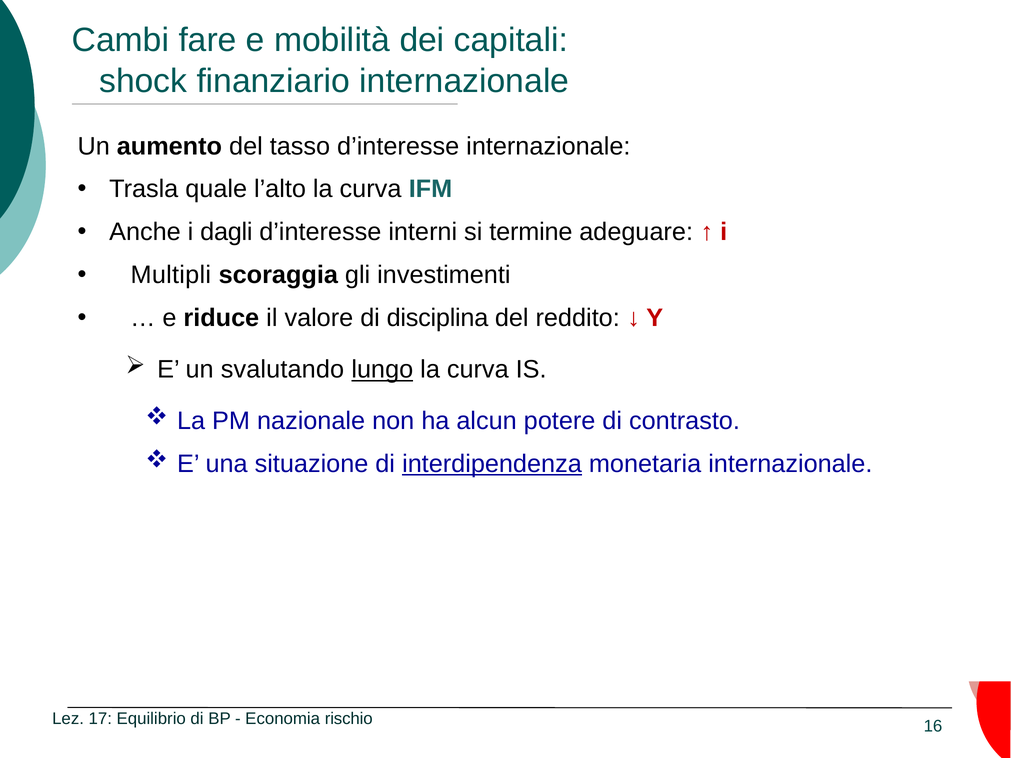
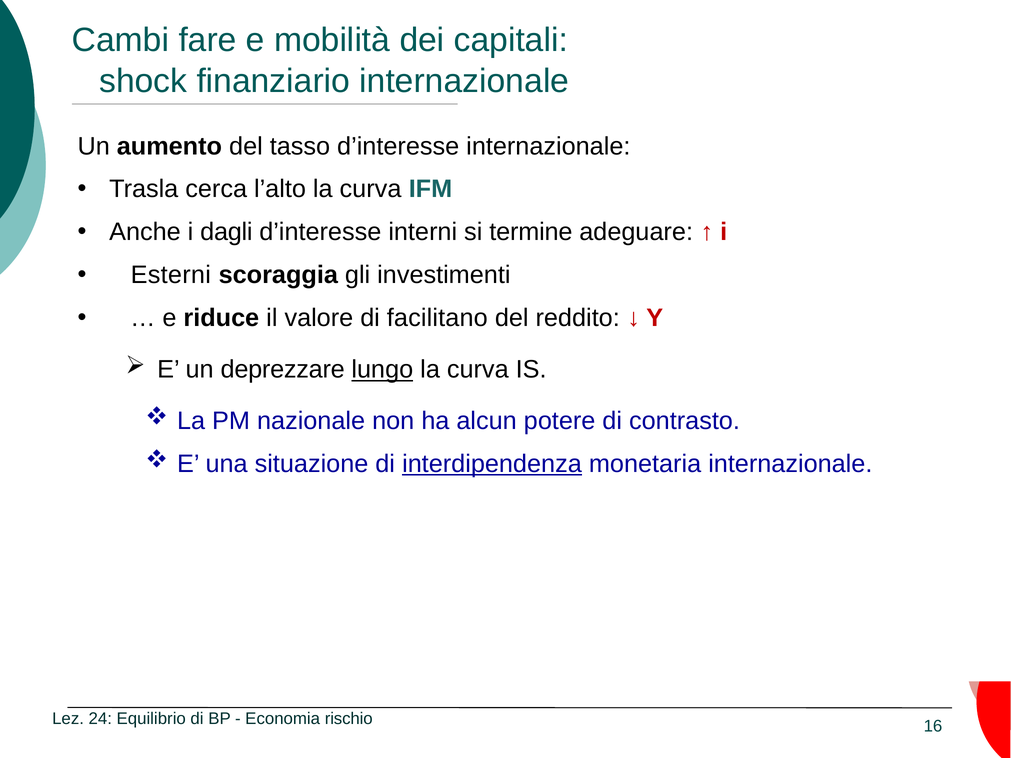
quale: quale -> cerca (216, 189)
Multipli: Multipli -> Esterni (171, 275)
disciplina: disciplina -> facilitano (437, 318)
svalutando: svalutando -> deprezzare (283, 370)
17: 17 -> 24 (100, 719)
